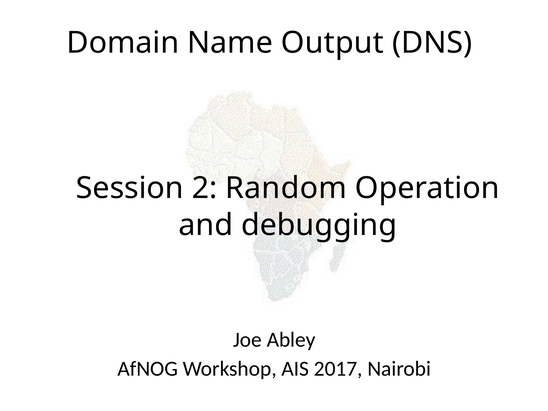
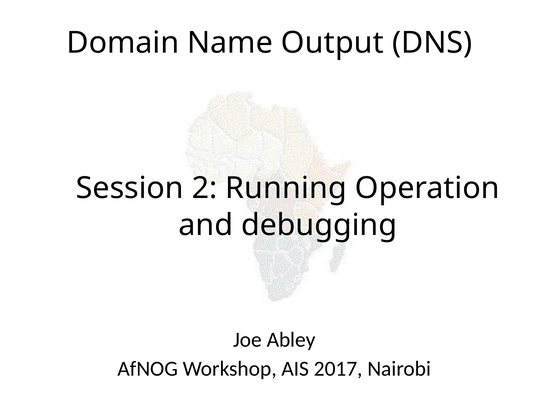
Random: Random -> Running (286, 188)
